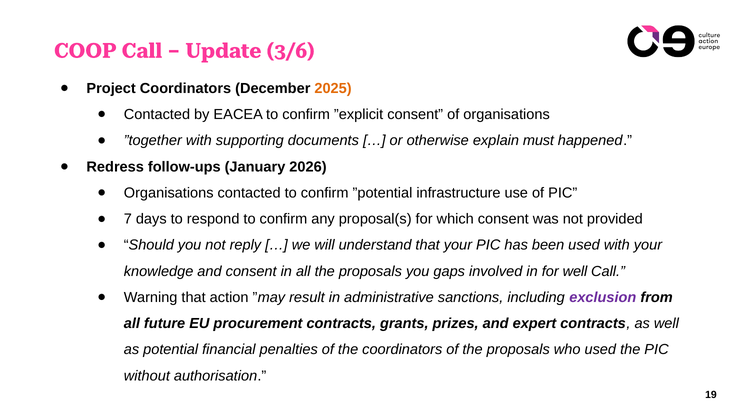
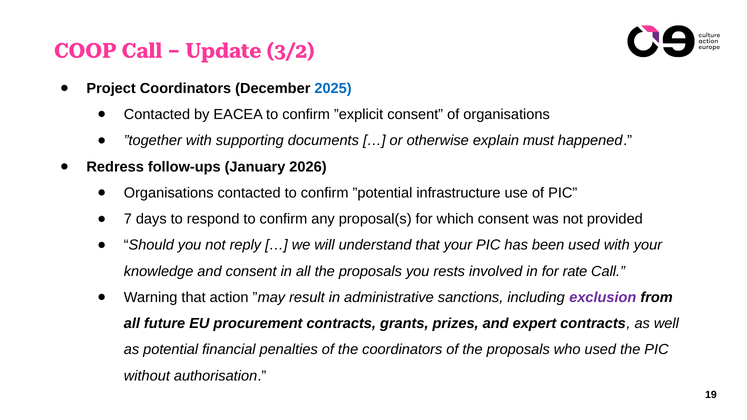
3/6: 3/6 -> 3/2 (291, 51)
2025 colour: orange -> blue (333, 88)
gaps: gaps -> rests (449, 271)
for well: well -> rate (575, 271)
